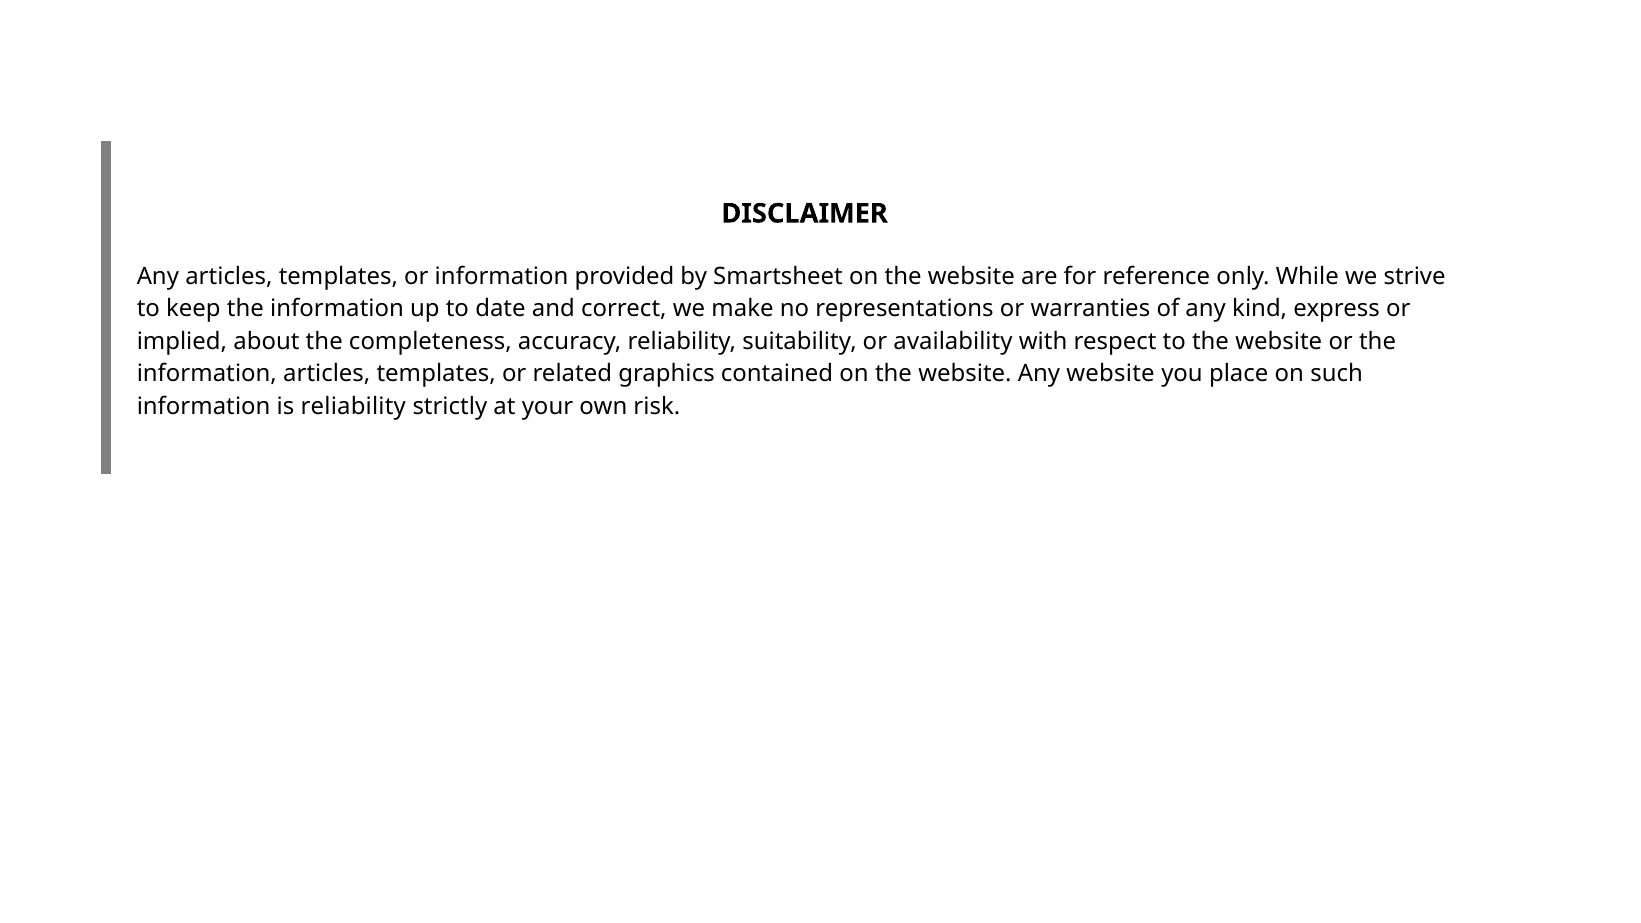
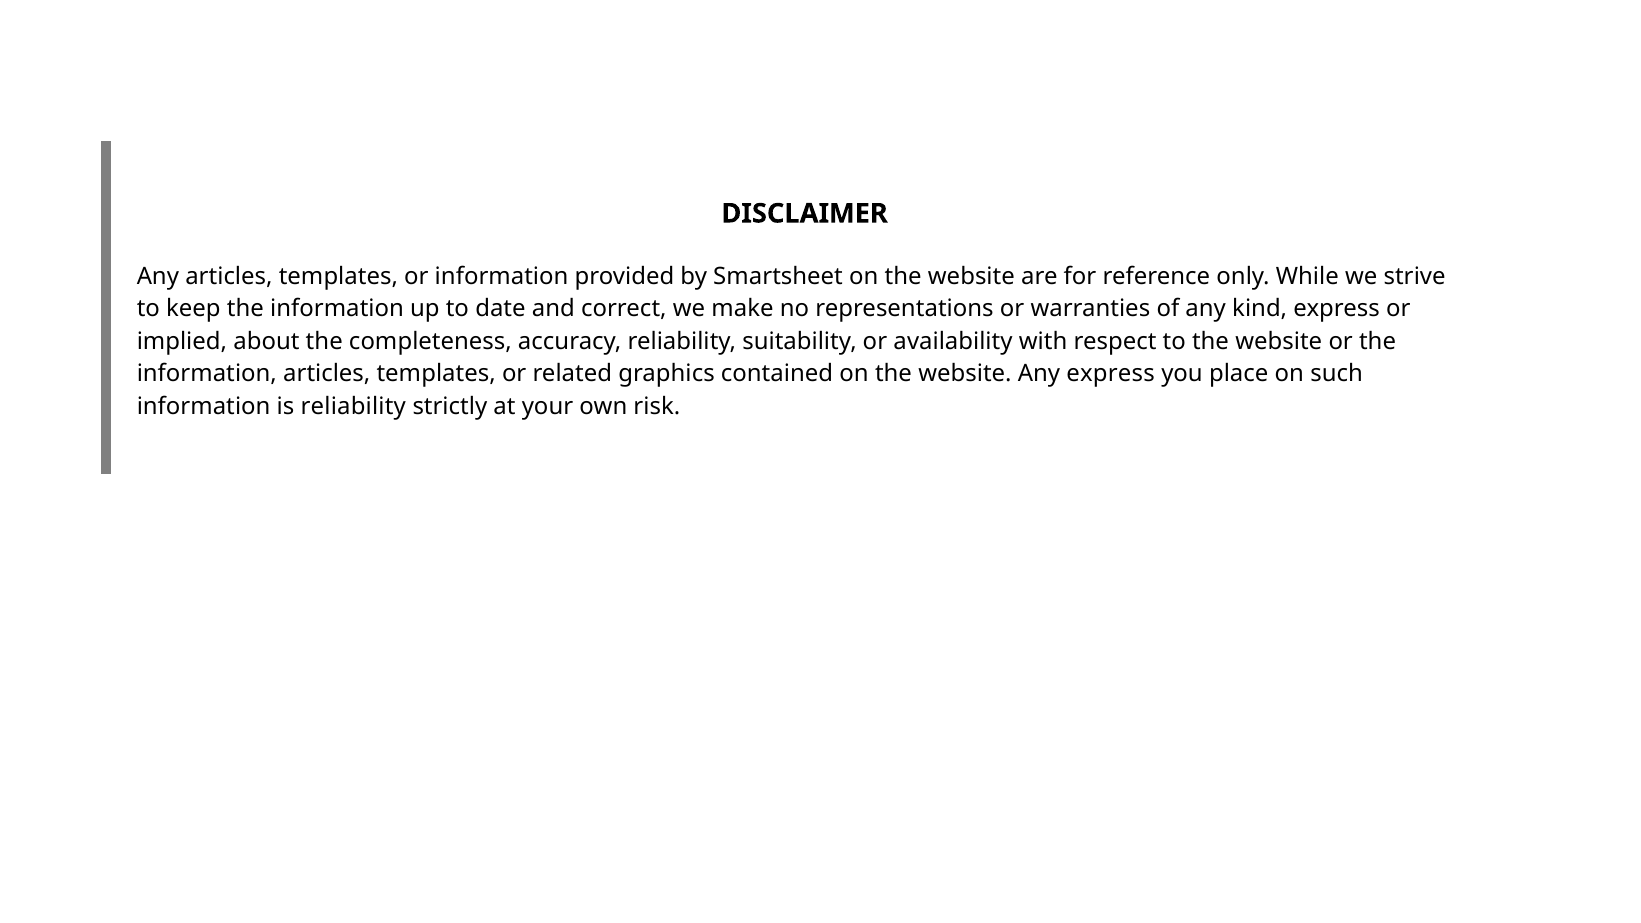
Any website: website -> express (1111, 374)
